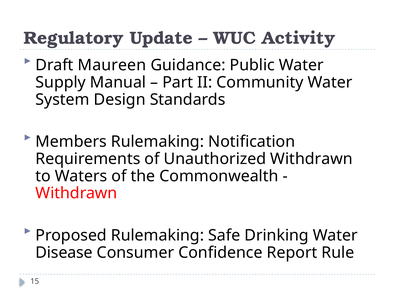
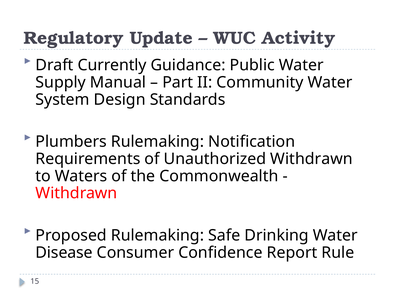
Maureen: Maureen -> Currently (112, 65)
Members: Members -> Plumbers (71, 142)
